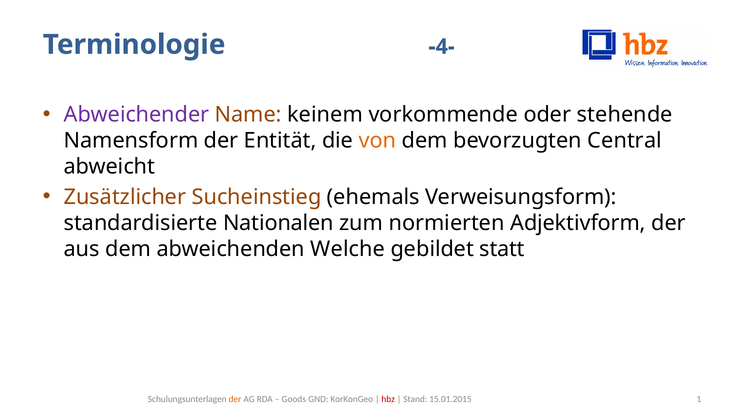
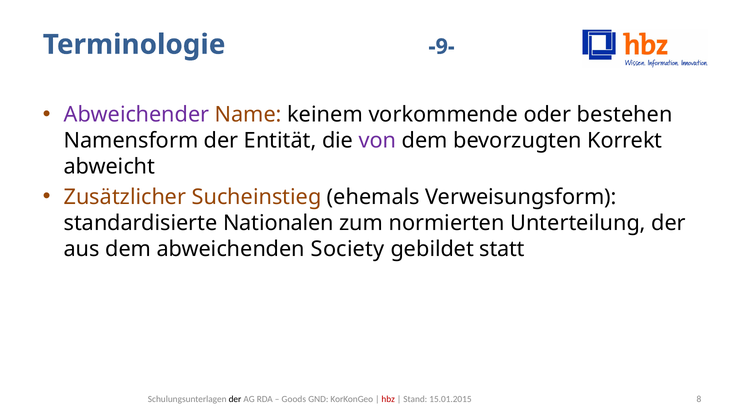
-4-: -4- -> -9- (442, 47)
stehende: stehende -> bestehen (625, 115)
von colour: orange -> purple (378, 141)
Central: Central -> Korrekt (625, 141)
Adjektivform: Adjektivform -> Unterteilung (578, 223)
Welche: Welche -> Society (348, 249)
der colour: orange -> black (235, 400)
1: 1 -> 8 (699, 400)
